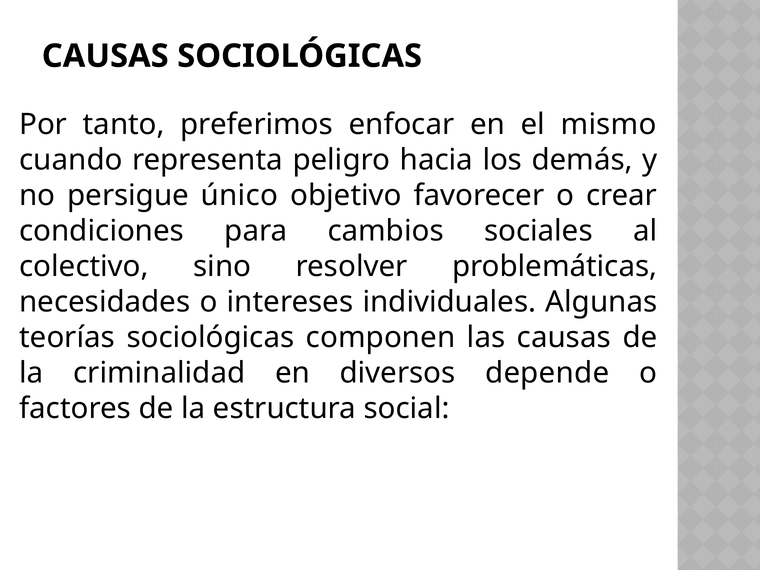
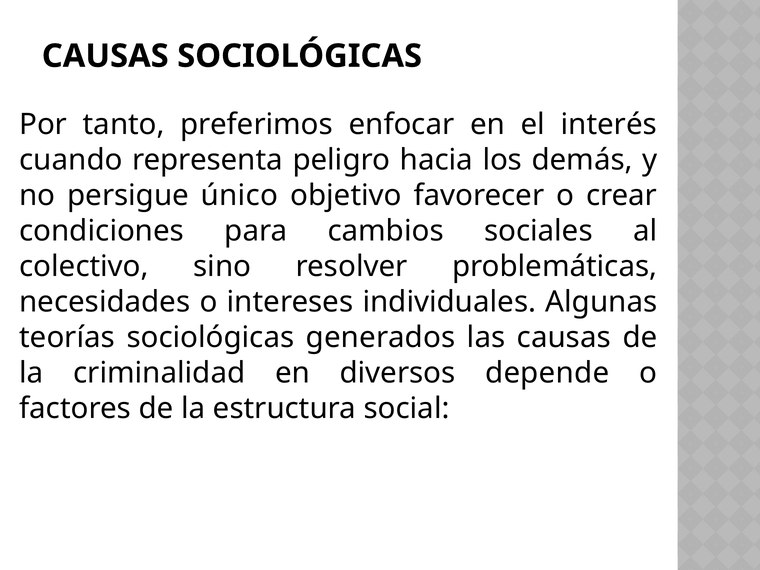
mismo: mismo -> interés (609, 124)
componen: componen -> generados (381, 337)
